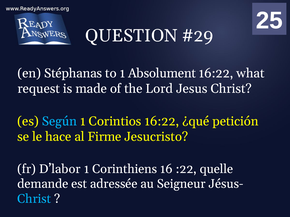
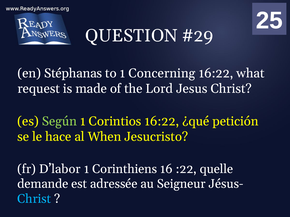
Absolument: Absolument -> Concerning (162, 73)
Según colour: light blue -> light green (59, 121)
Firme: Firme -> When (104, 137)
